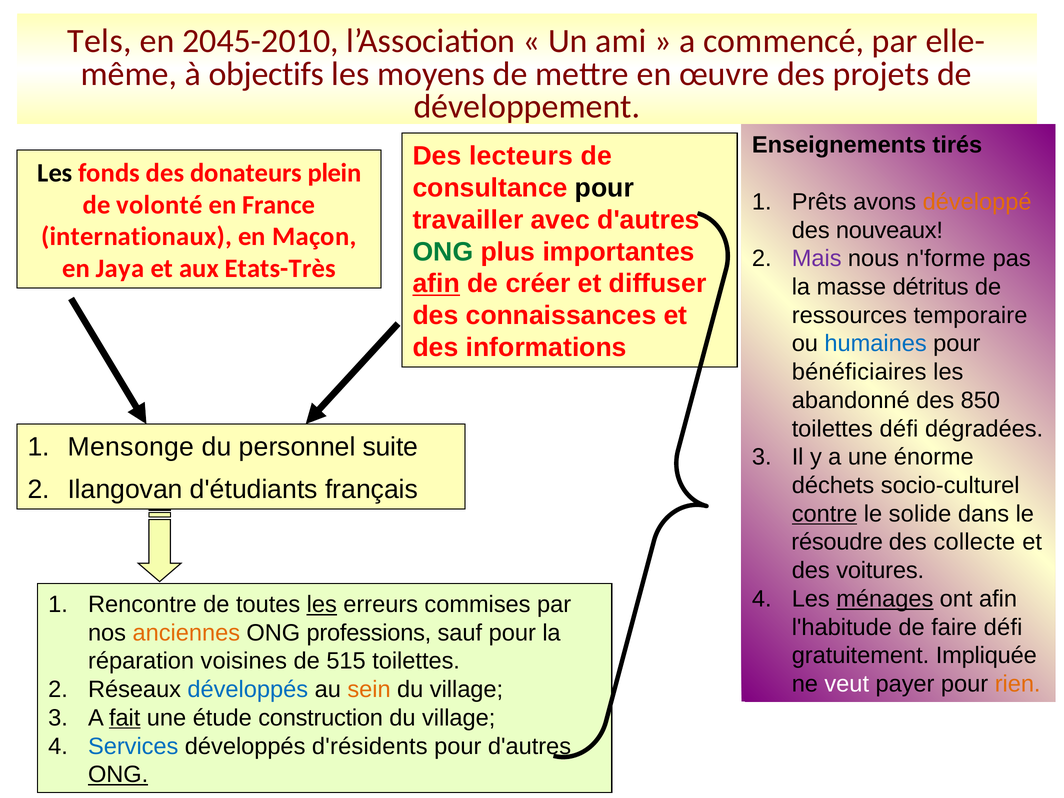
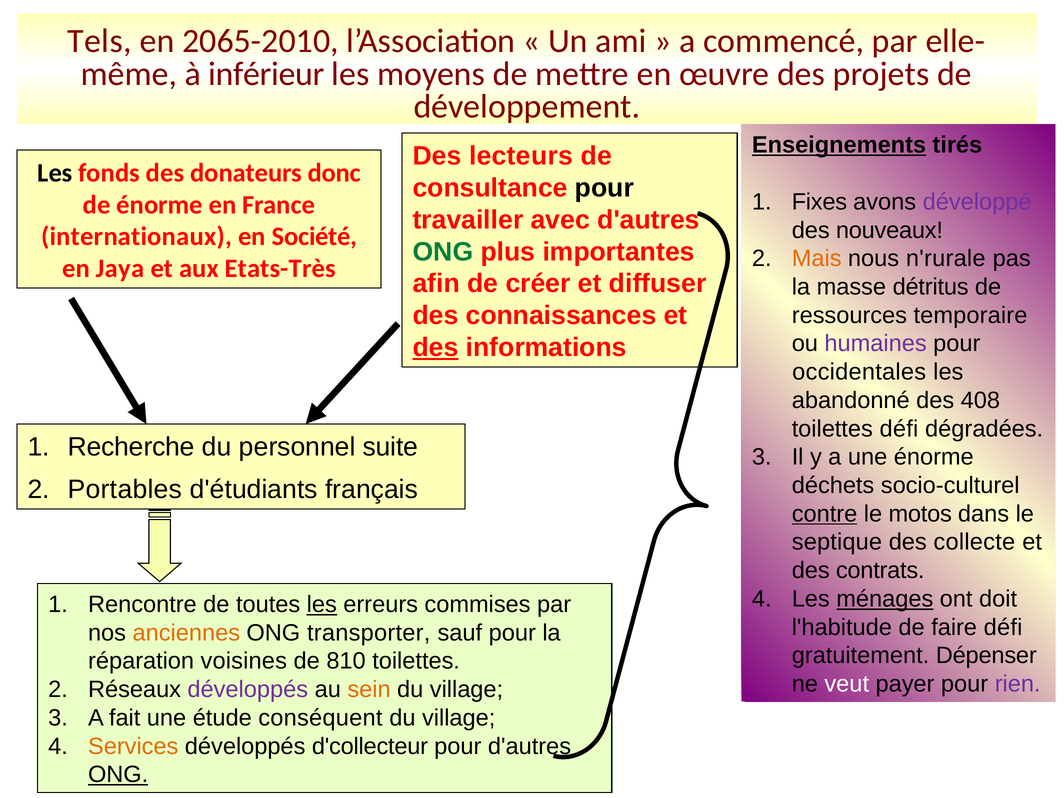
2045-2010: 2045-2010 -> 2065-2010 (260, 41)
objectifs: objectifs -> inférieur (267, 74)
Enseignements underline: none -> present (839, 145)
plein: plein -> donc (334, 173)
Prêts: Prêts -> Fixes (819, 202)
développé colour: orange -> purple (977, 202)
de volonté: volonté -> énorme (160, 205)
Maçon: Maçon -> Société (315, 237)
Mais colour: purple -> orange (817, 259)
n'forme: n'forme -> n'rurale (946, 259)
afin underline: present -> none (436, 284)
humaines colour: blue -> purple (876, 344)
des underline: none -> present (436, 348)
bénéficiaires: bénéficiaires -> occidentales (859, 372)
850: 850 -> 408 (980, 400)
Mensonge: Mensonge -> Recherche (131, 447)
Ilangovan: Ilangovan -> Portables (125, 490)
solide: solide -> motos (920, 514)
résoudre: résoudre -> septique (837, 542)
voitures: voitures -> contrats (880, 571)
ont afin: afin -> doit (998, 599)
professions: professions -> transporter (369, 633)
Impliquée: Impliquée -> Dépenser (986, 656)
515: 515 -> 810 (346, 661)
rien colour: orange -> purple (1018, 684)
développés colour: blue -> purple (248, 690)
fait underline: present -> none (125, 718)
construction: construction -> conséquent (320, 718)
Services colour: blue -> orange (133, 746)
d'résidents: d'résidents -> d'collecteur (370, 746)
